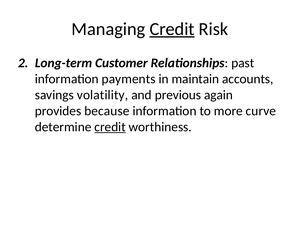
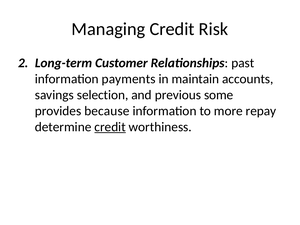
Credit underline: present -> none (172, 29)
volatility: volatility -> selection (103, 95)
again: again -> some (219, 95)
curve: curve -> repay (261, 111)
